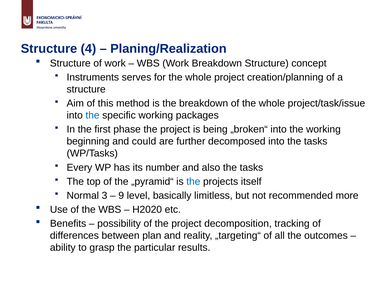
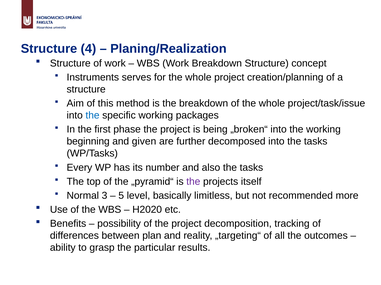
could: could -> given (144, 142)
the colour: blue -> purple (193, 182)
9: 9 -> 5 (121, 196)
